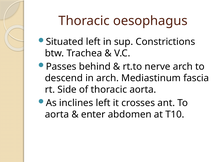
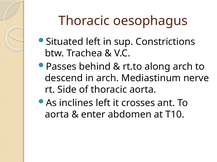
nerve: nerve -> along (157, 67)
fascia: fascia -> nerve (196, 78)
